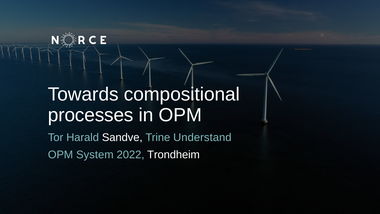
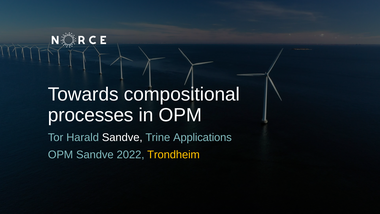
Understand: Understand -> Applications (202, 137)
OPM System: System -> Sandve (95, 155)
Trondheim colour: white -> yellow (174, 155)
